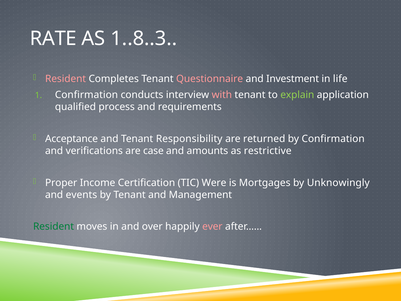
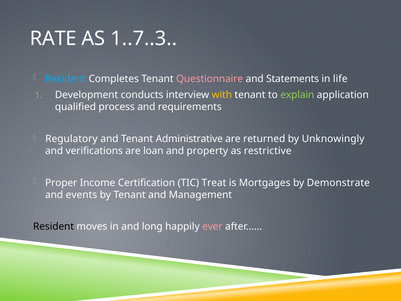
1..8..3: 1..8..3 -> 1..7..3 (144, 39)
Resident colour: pink -> light blue (66, 79)
Investment: Investment -> Statements (293, 79)
Confirmation: Confirmation -> Development (87, 95)
with colour: pink -> yellow (222, 95)
Acceptance: Acceptance -> Regulatory (71, 139)
Responsibility: Responsibility -> Administrative (189, 139)
by Confirmation: Confirmation -> Unknowingly (333, 139)
case: case -> loan (153, 151)
amounts: amounts -> property (207, 151)
Were: Were -> Treat (214, 183)
Unknowingly: Unknowingly -> Demonstrate (338, 183)
Resident colour: green -> black (54, 226)
over: over -> long (152, 226)
